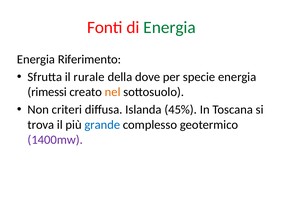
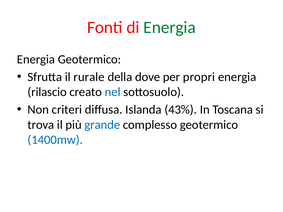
Energia Riferimento: Riferimento -> Geotermico (89, 59)
specie: specie -> propri (199, 77)
rimessi: rimessi -> rilascio (47, 92)
nel colour: orange -> blue (113, 92)
45%: 45% -> 43% (181, 110)
1400mw colour: purple -> blue (55, 140)
